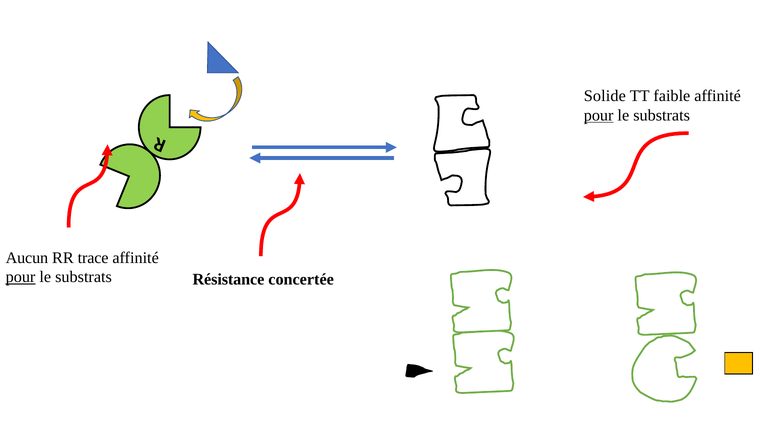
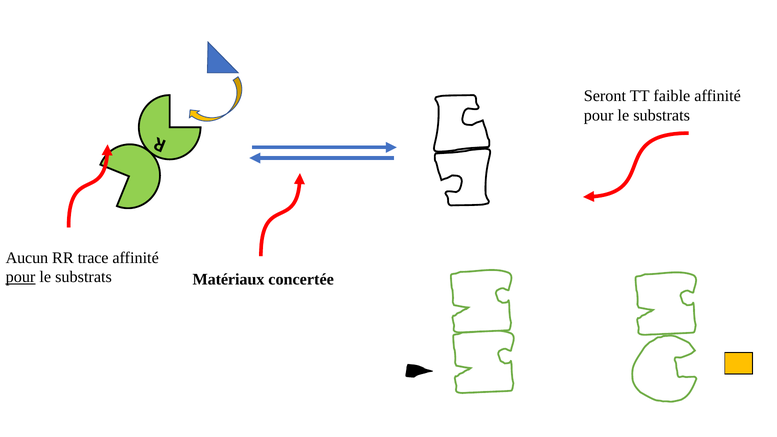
Solide: Solide -> Seront (605, 96)
pour underline: present -> none (599, 115)
Résistance: Résistance -> Matériaux (228, 279)
